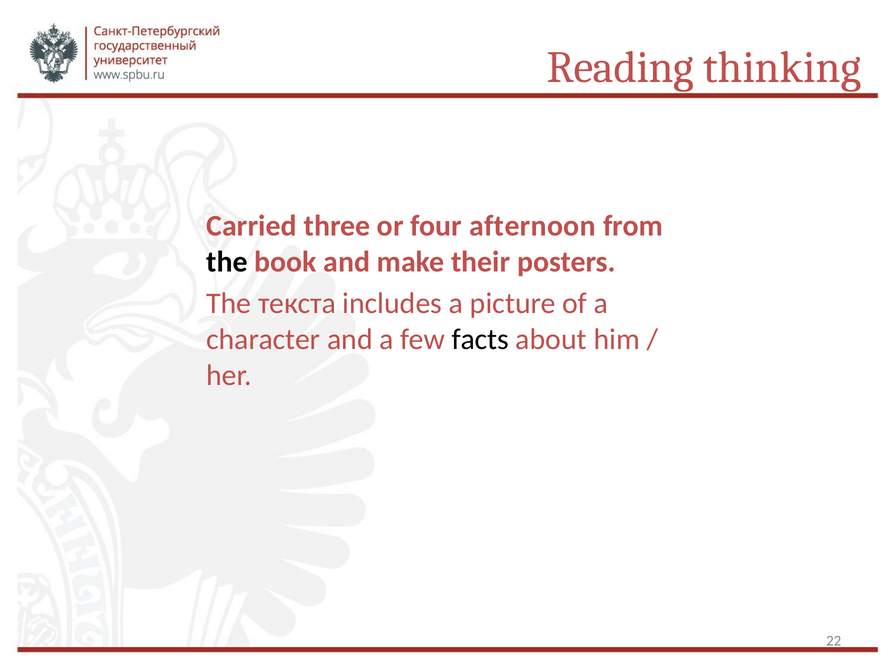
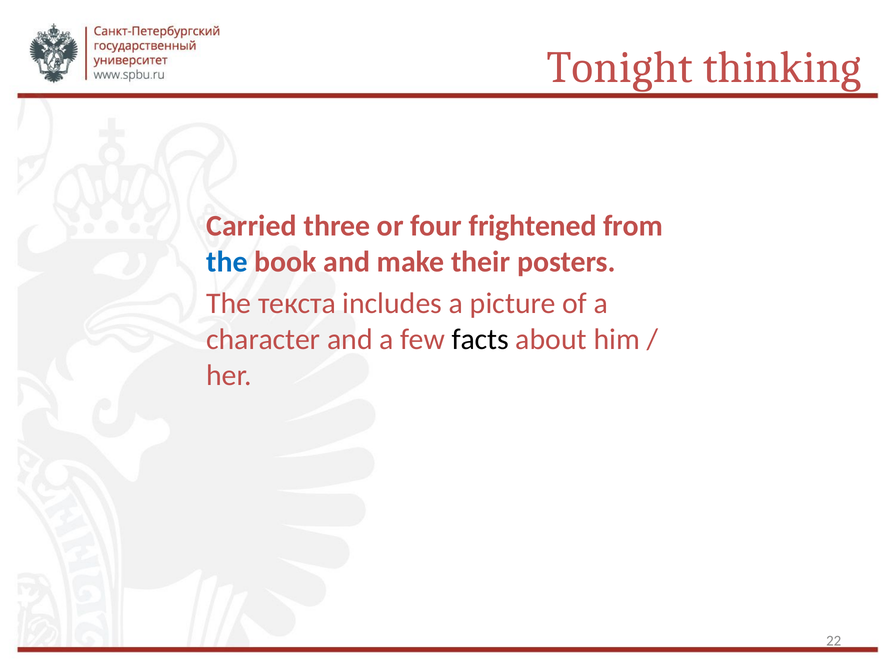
Reading: Reading -> Tonight (620, 68)
afternoon: afternoon -> frightened (533, 226)
the colour: black -> blue (227, 262)
